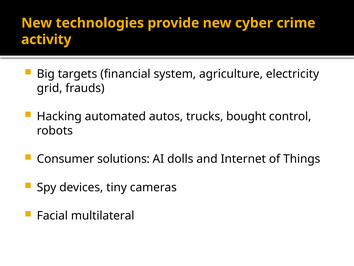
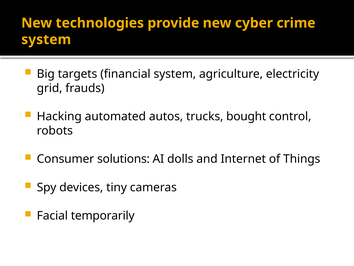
activity: activity -> system (46, 39)
multilateral: multilateral -> temporarily (103, 215)
